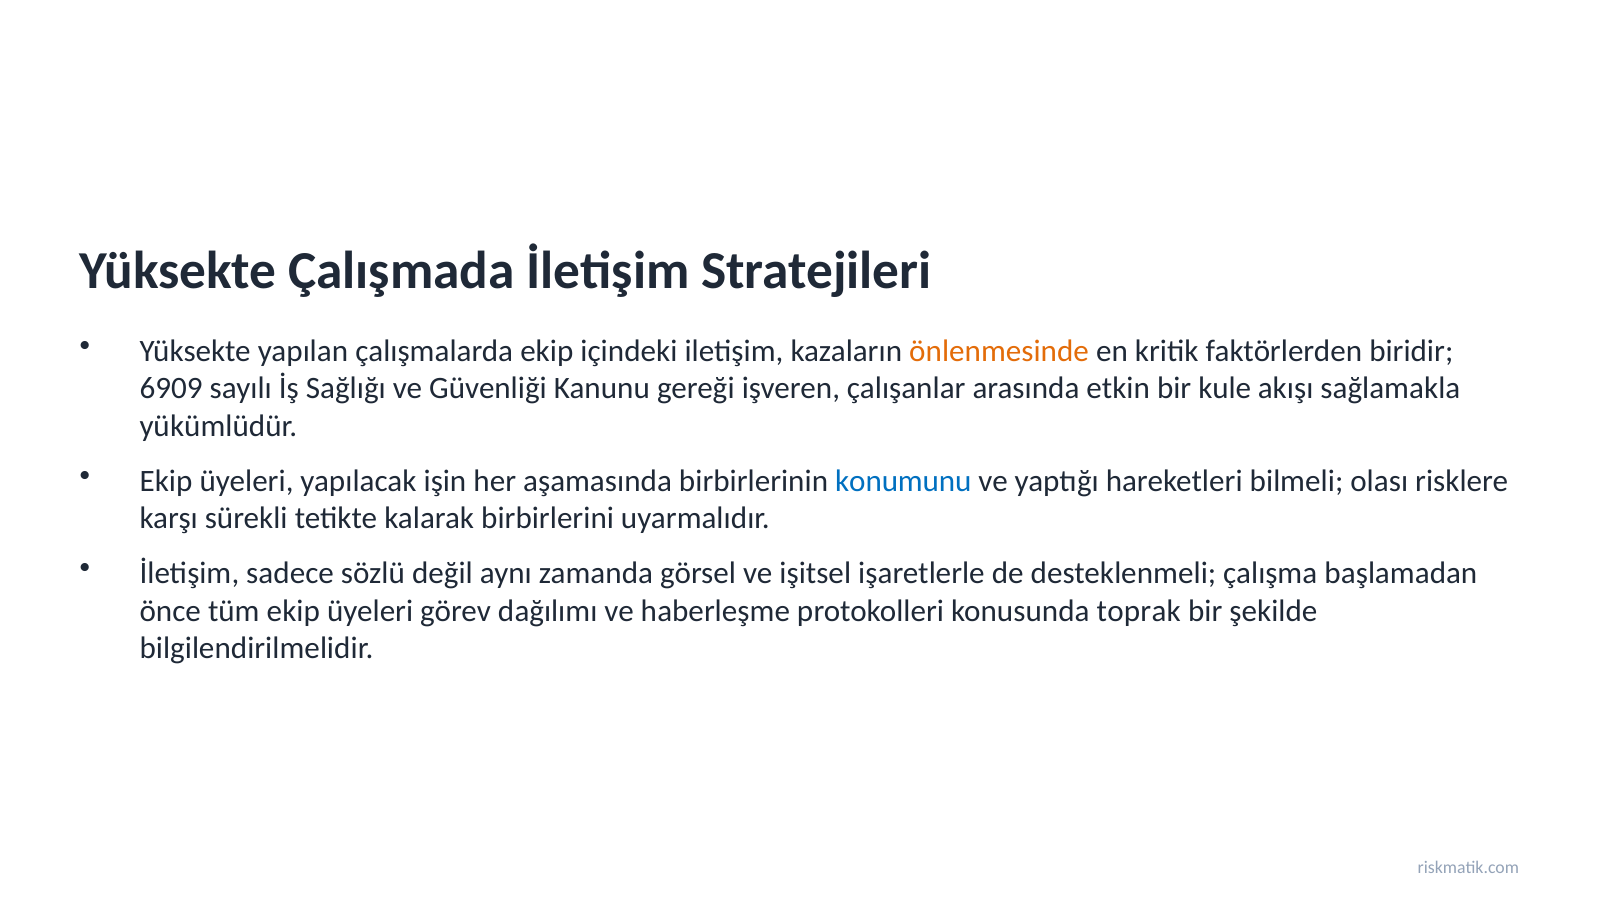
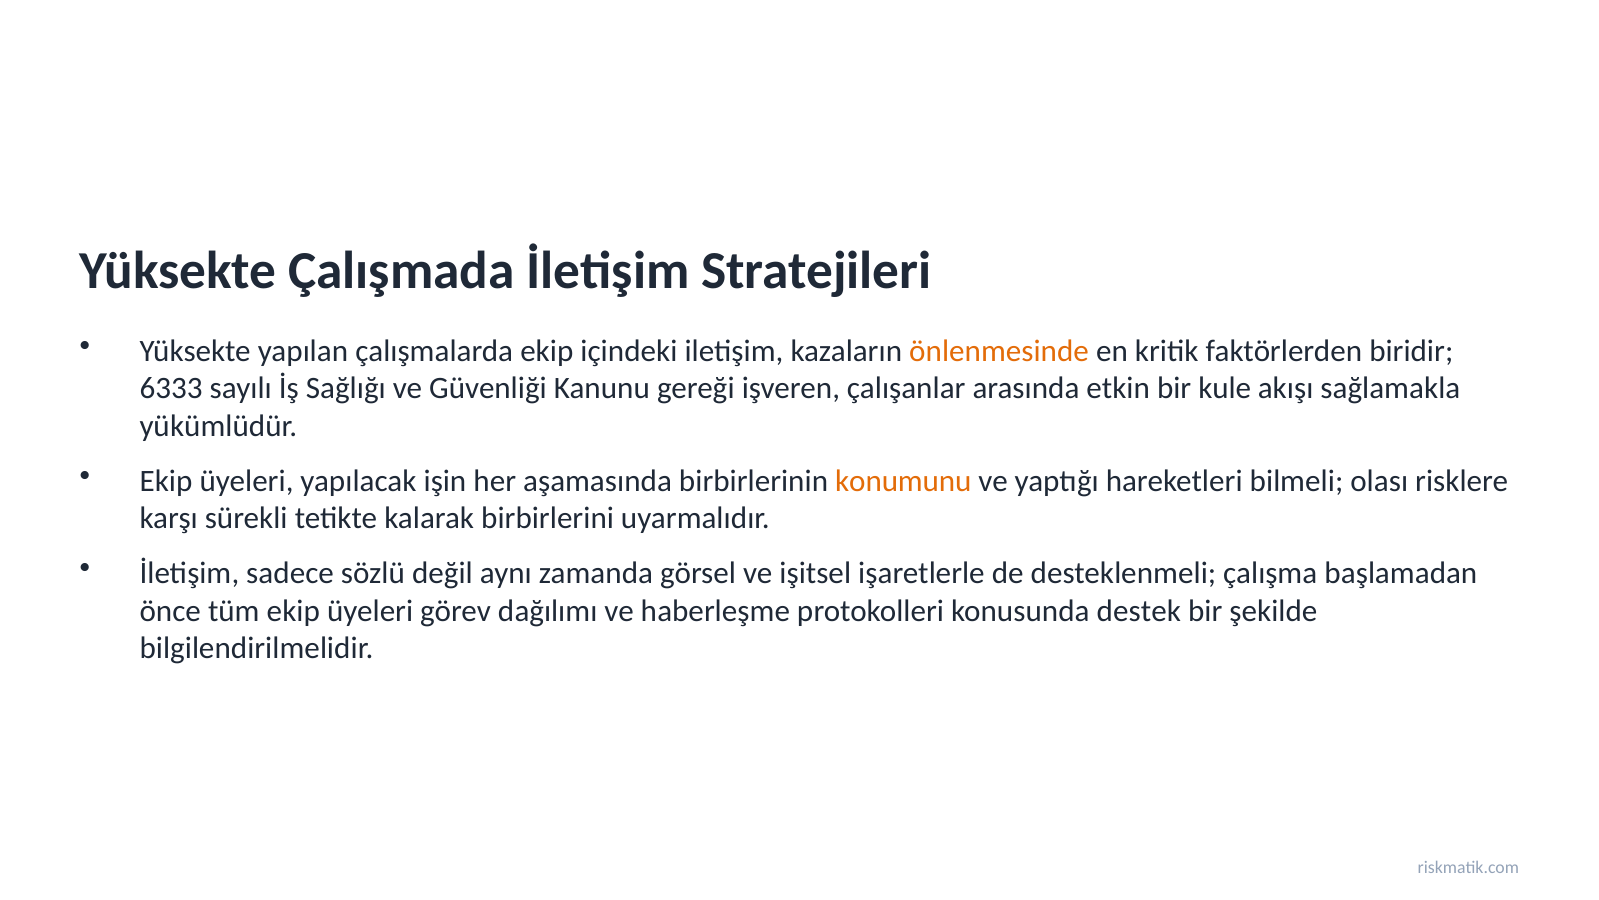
6909: 6909 -> 6333 (171, 388)
konumunu colour: blue -> orange (903, 481)
toprak: toprak -> destek (1139, 611)
